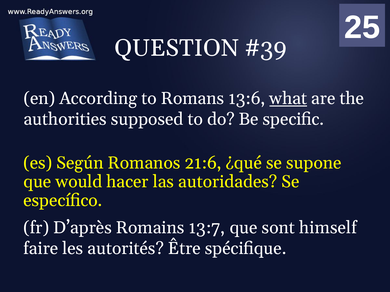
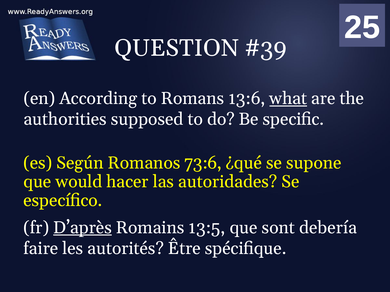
21:6: 21:6 -> 73:6 (203, 163)
D’après underline: none -> present (82, 228)
13:7: 13:7 -> 13:5 (207, 228)
himself: himself -> debería (328, 228)
